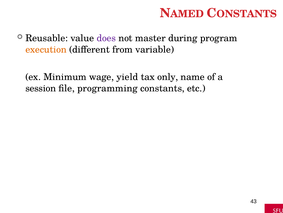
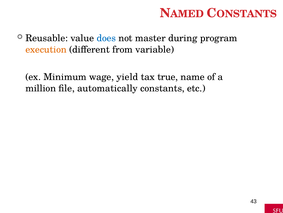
does colour: purple -> blue (106, 38)
only: only -> true (168, 77)
session: session -> million (41, 88)
programming: programming -> automatically (107, 88)
